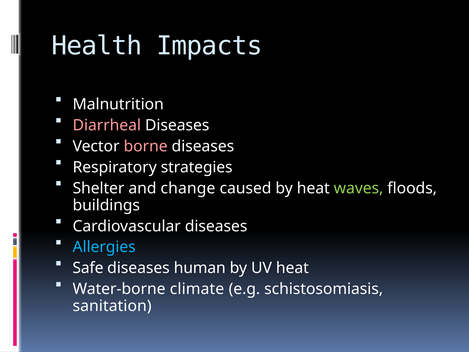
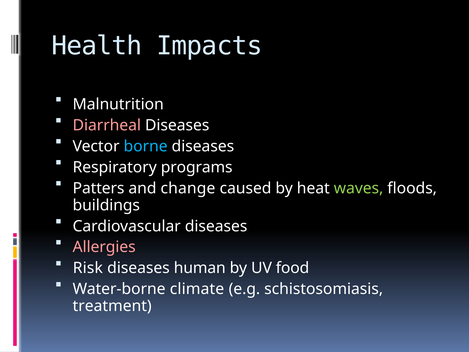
borne colour: pink -> light blue (146, 146)
strategies: strategies -> programs (197, 167)
Shelter: Shelter -> Patters (99, 188)
Allergies colour: light blue -> pink (104, 247)
Safe: Safe -> Risk (88, 268)
UV heat: heat -> food (293, 268)
sanitation: sanitation -> treatment (112, 306)
